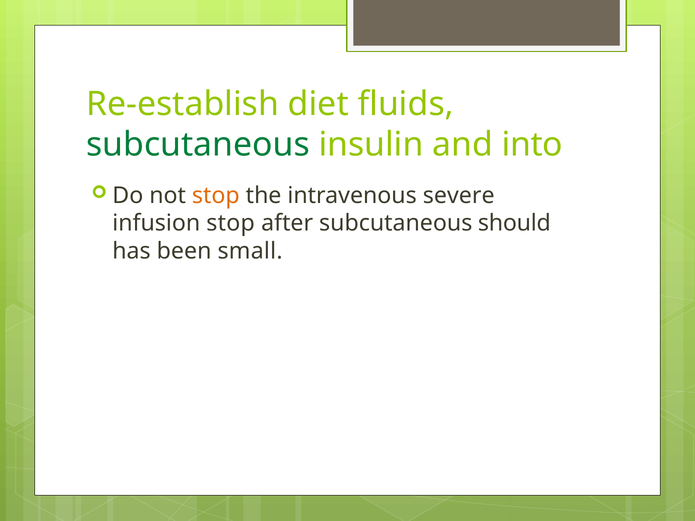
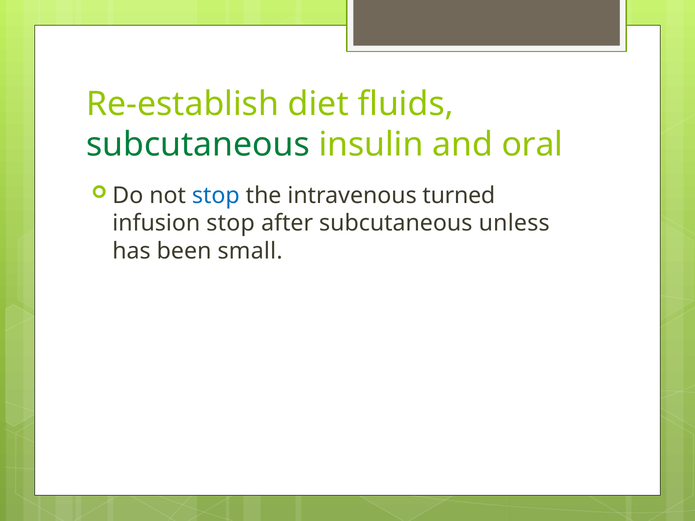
into: into -> oral (532, 145)
stop colour: orange -> blue (216, 196)
severe: severe -> turned (459, 196)
should: should -> unless (514, 223)
